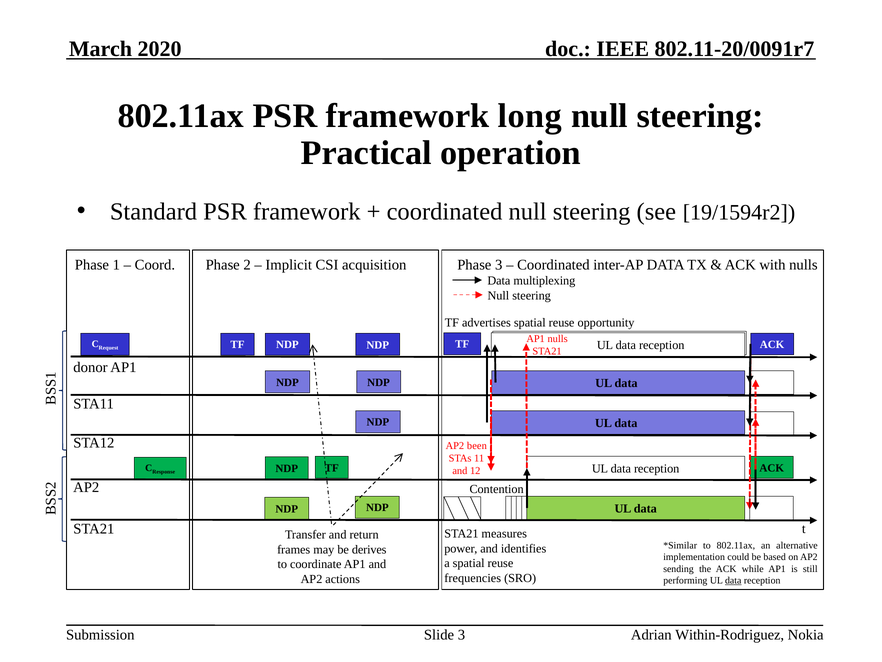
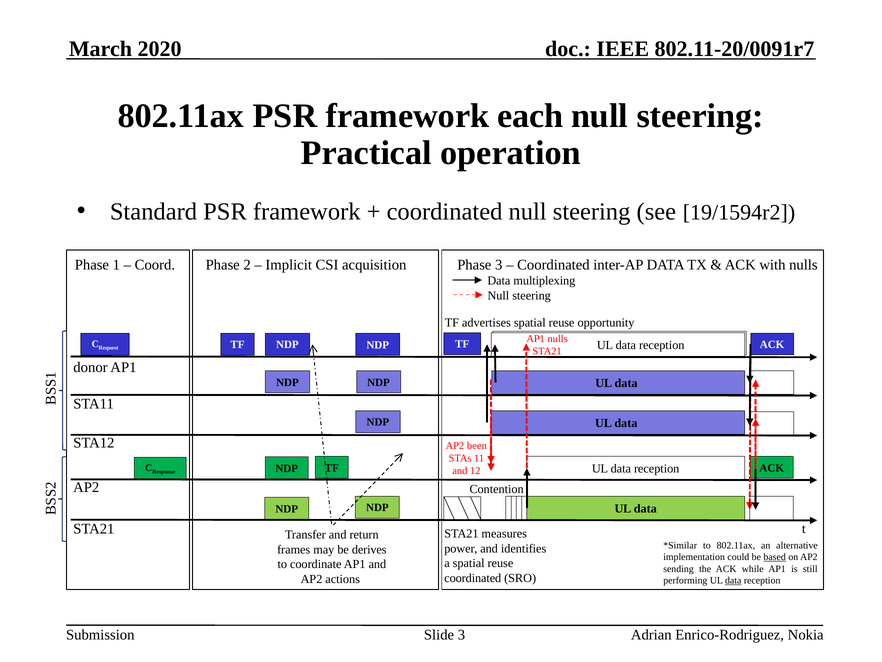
long: long -> each (530, 116)
based underline: none -> present (775, 557)
frequencies: frequencies -> coordinated (473, 578)
Within-Rodriguez: Within-Rodriguez -> Enrico-Rodriguez (730, 634)
